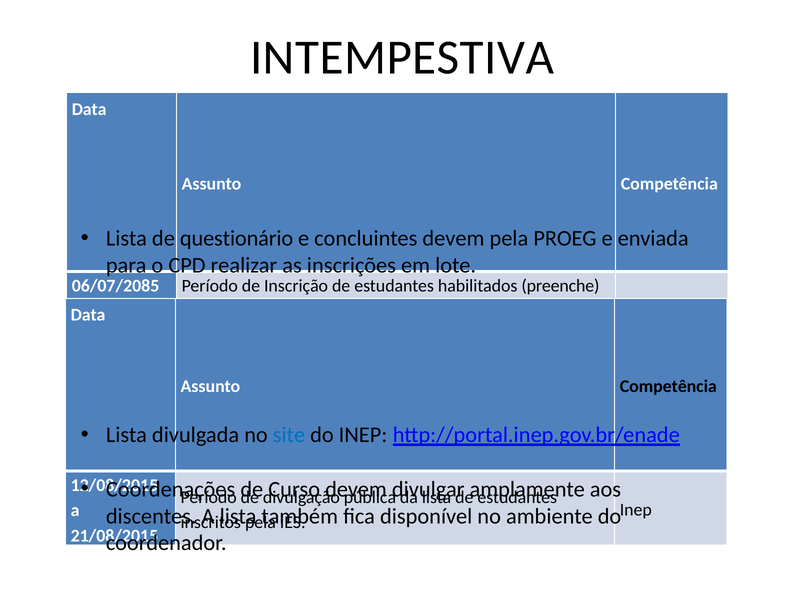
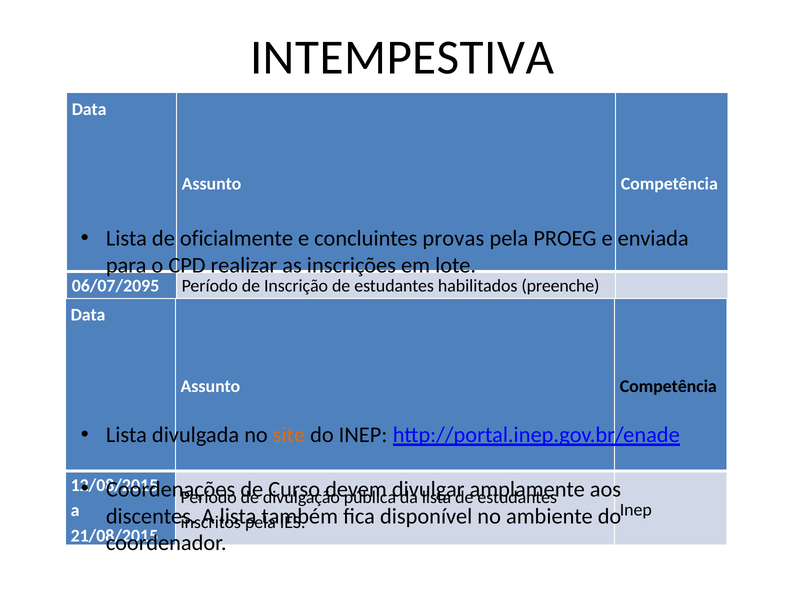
questionário: questionário -> oficialmente (237, 238)
concluintes devem: devem -> provas (453, 238)
06/07/2085: 06/07/2085 -> 06/07/2095 (116, 286)
site colour: blue -> orange (289, 435)
